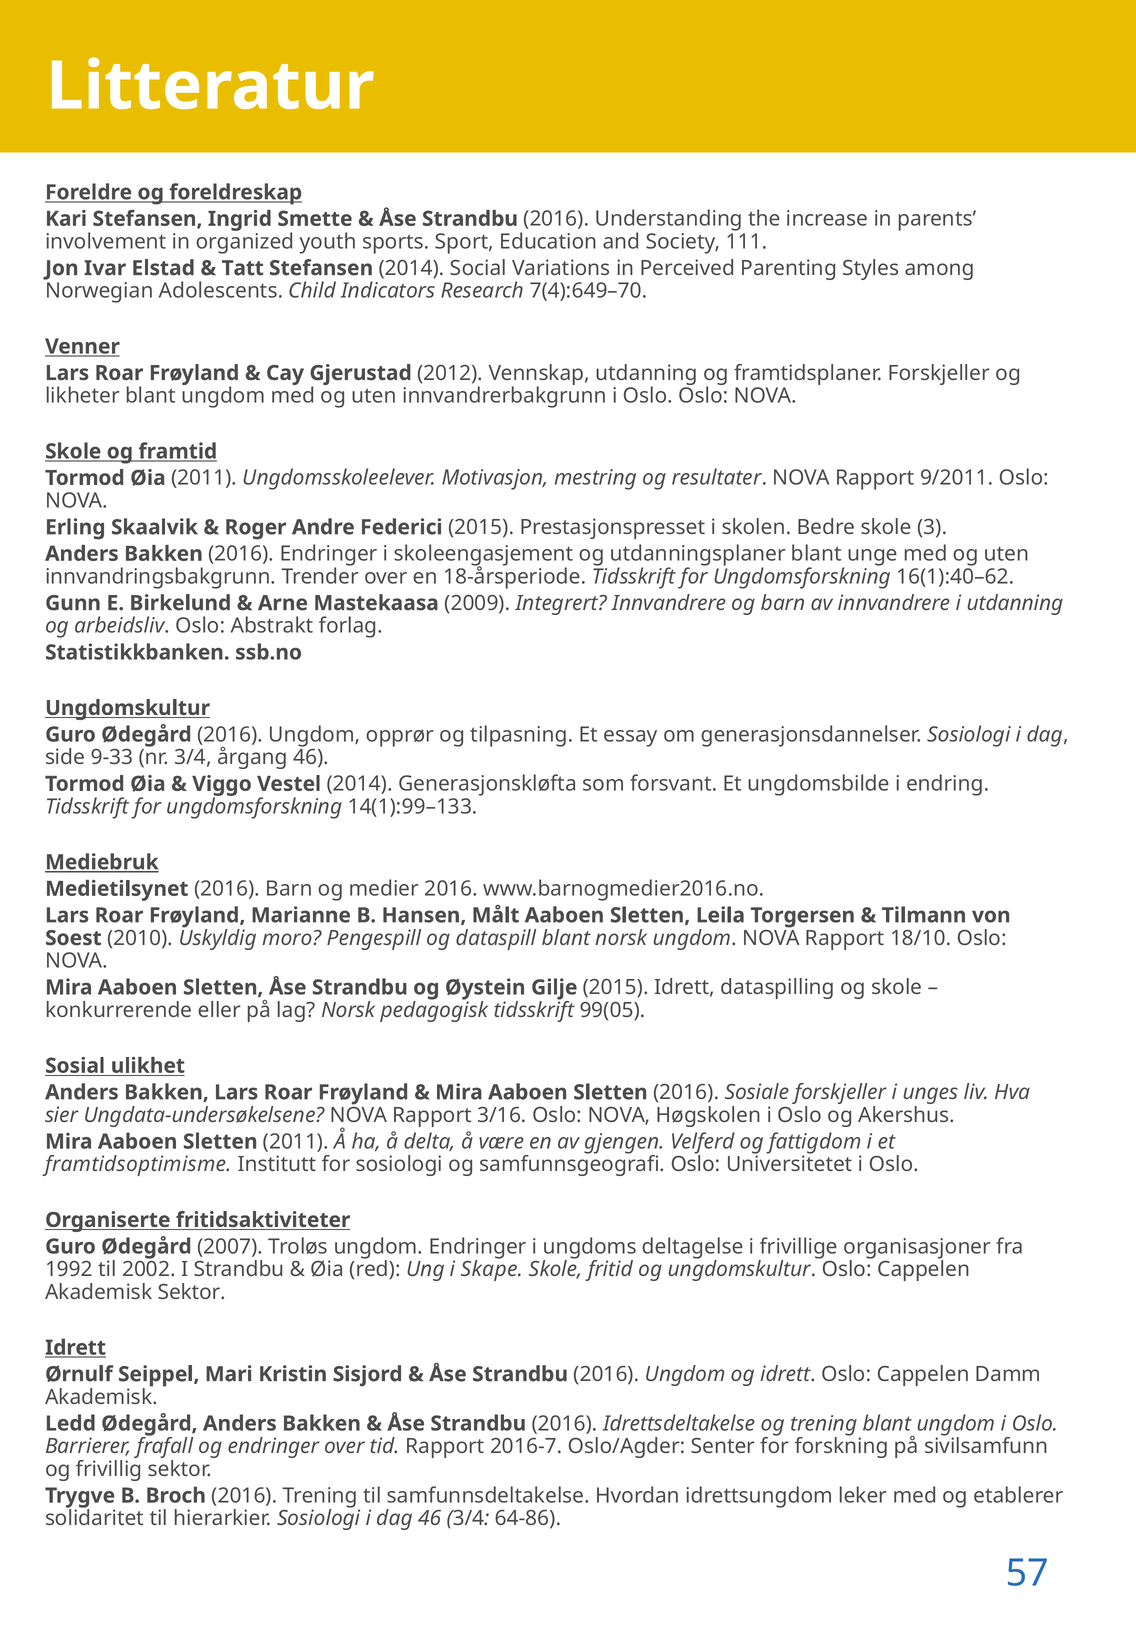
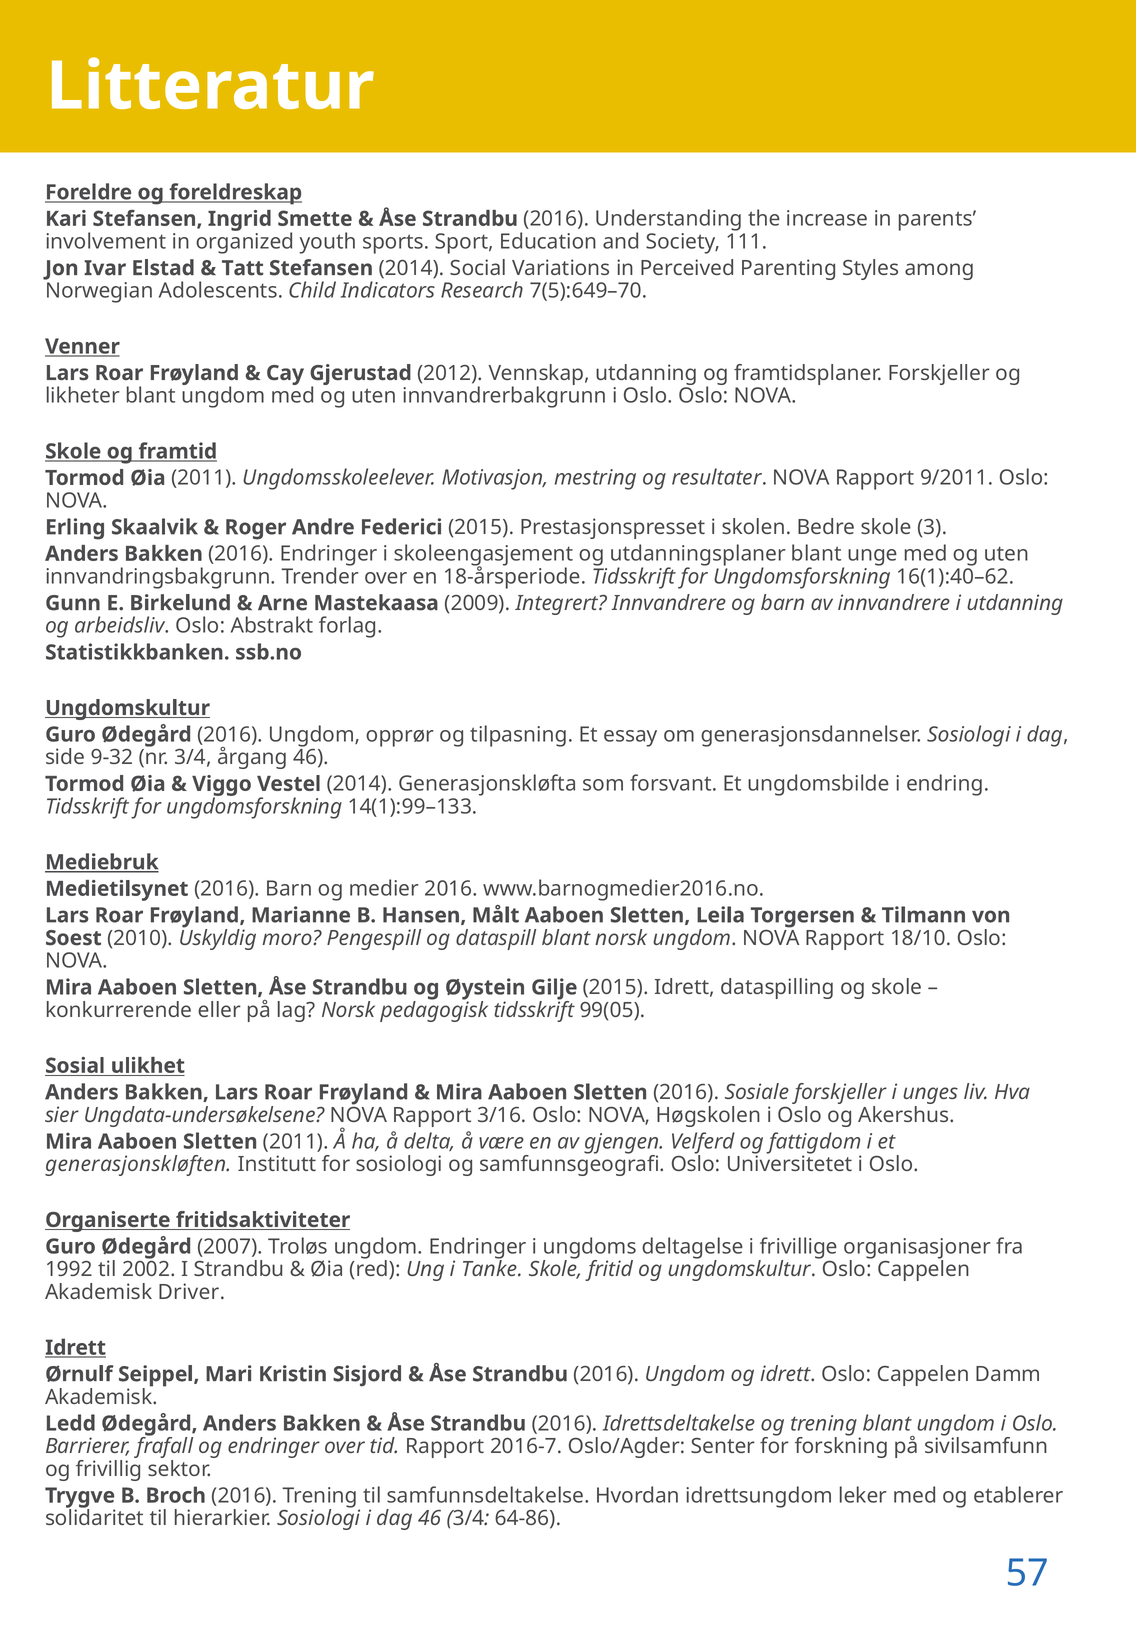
7(4):649–70: 7(4):649–70 -> 7(5):649–70 (589, 291)
9-33: 9-33 -> 9-32 (112, 757)
framtidsoptimisme: framtidsoptimisme -> generasjonskløften (139, 1164)
Skape: Skape -> Tanke (492, 1269)
Akademisk Sektor: Sektor -> Driver (192, 1292)
